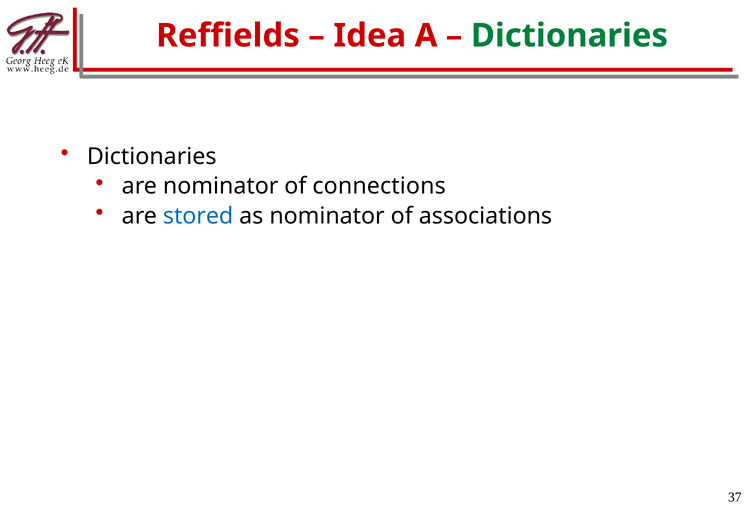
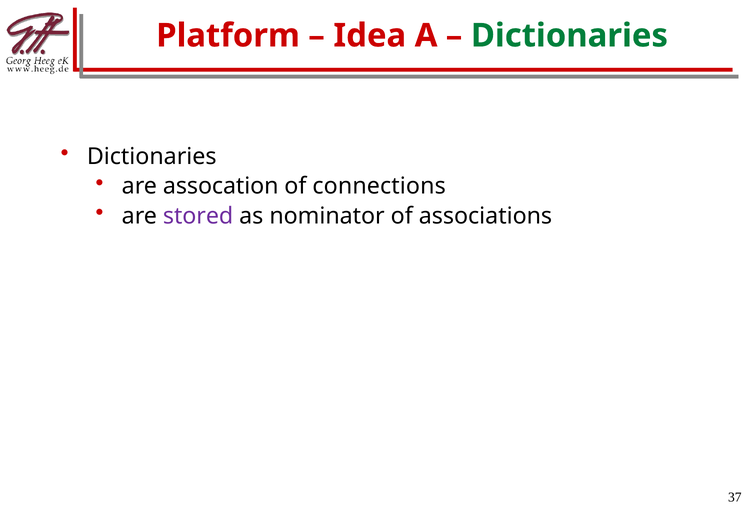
Reffields: Reffields -> Platform (228, 36)
are nominator: nominator -> assocation (221, 186)
stored colour: blue -> purple (198, 216)
